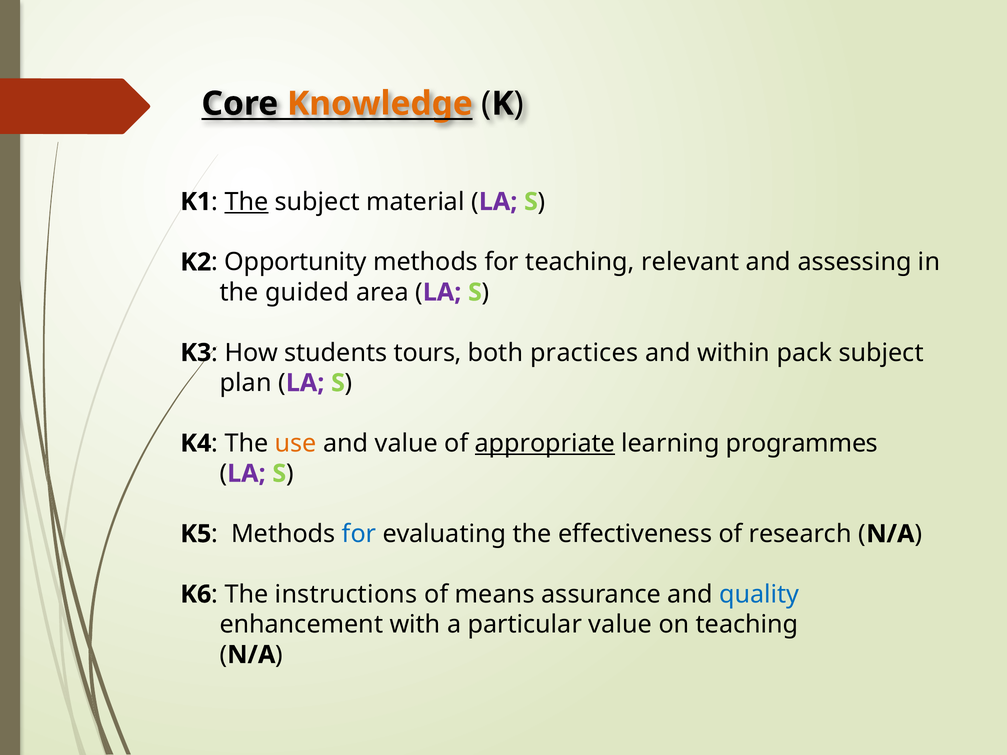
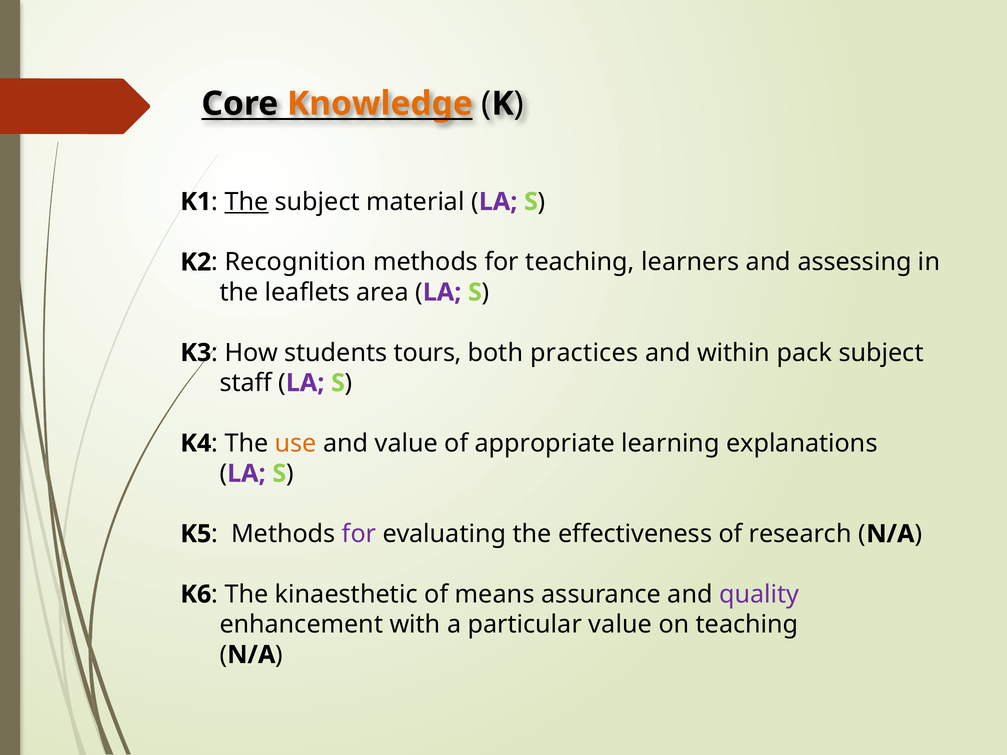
Opportunity: Opportunity -> Recognition (295, 262)
relevant: relevant -> learners (690, 262)
guided: guided -> leaflets (307, 292)
plan: plan -> staff (246, 383)
appropriate underline: present -> none (545, 443)
programmes: programmes -> explanations (802, 443)
for colour: blue -> purple (359, 534)
instructions: instructions -> kinaesthetic (346, 595)
quality colour: blue -> purple (759, 595)
